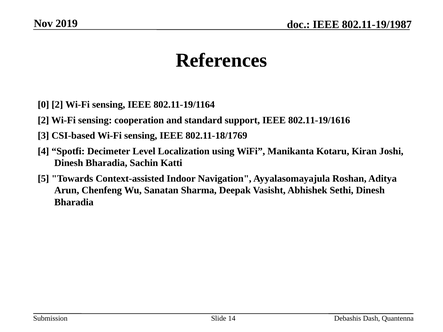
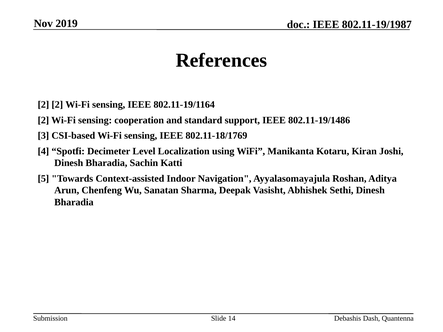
0: 0 -> 2 (43, 105)
802.11-19/1616: 802.11-19/1616 -> 802.11-19/1486 (319, 120)
